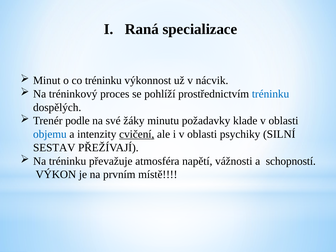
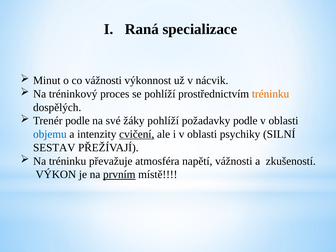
co tréninku: tréninku -> vážnosti (103, 80)
tréninku colour: blue -> orange (271, 94)
žáky minutu: minutu -> pohlíží (163, 121)
požadavky klade: klade -> podle (245, 121)
schopností: schopností -> zkušeností (291, 161)
prvním underline: none -> present (119, 175)
